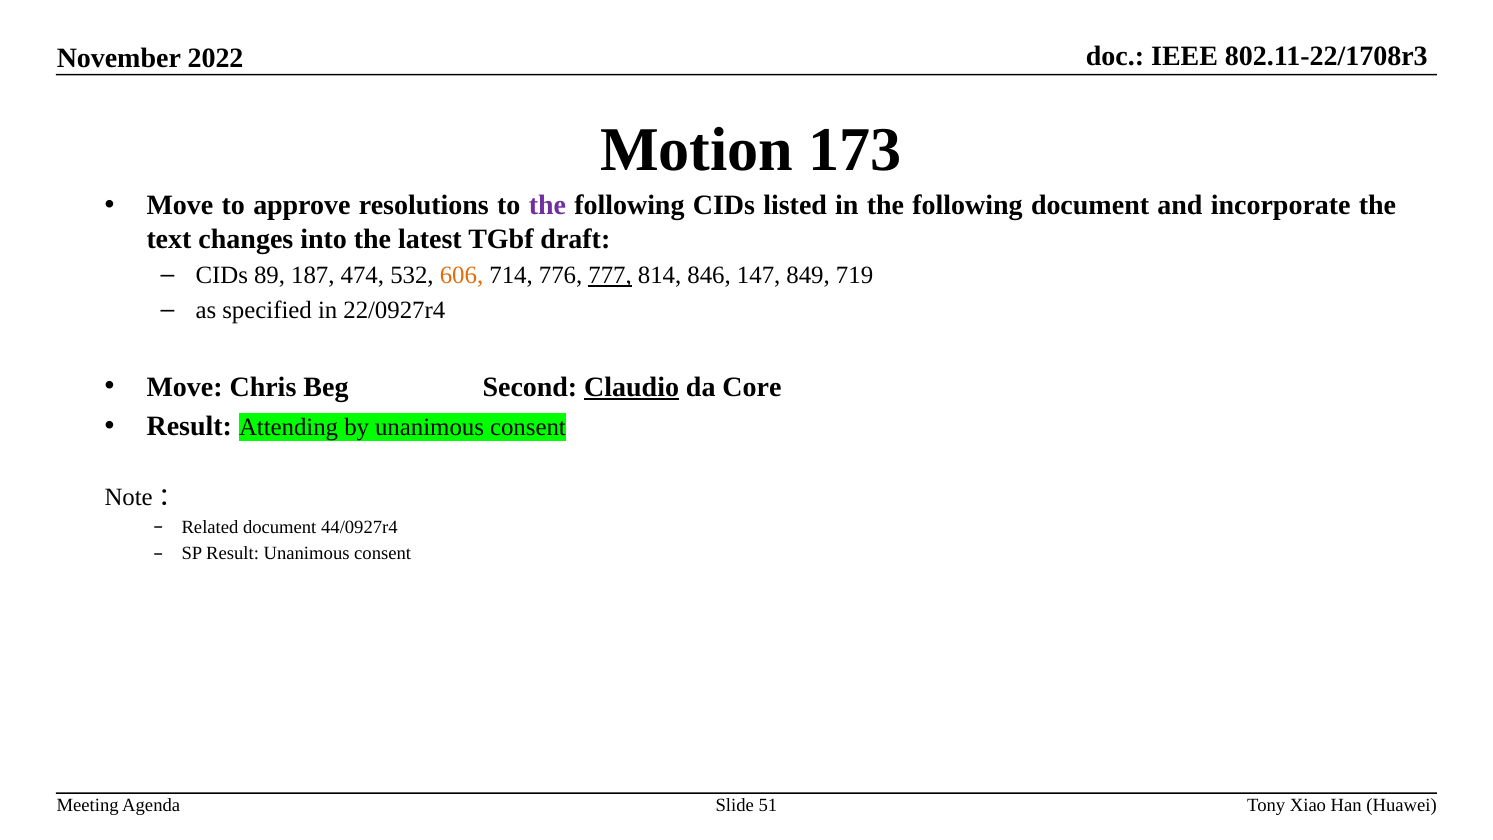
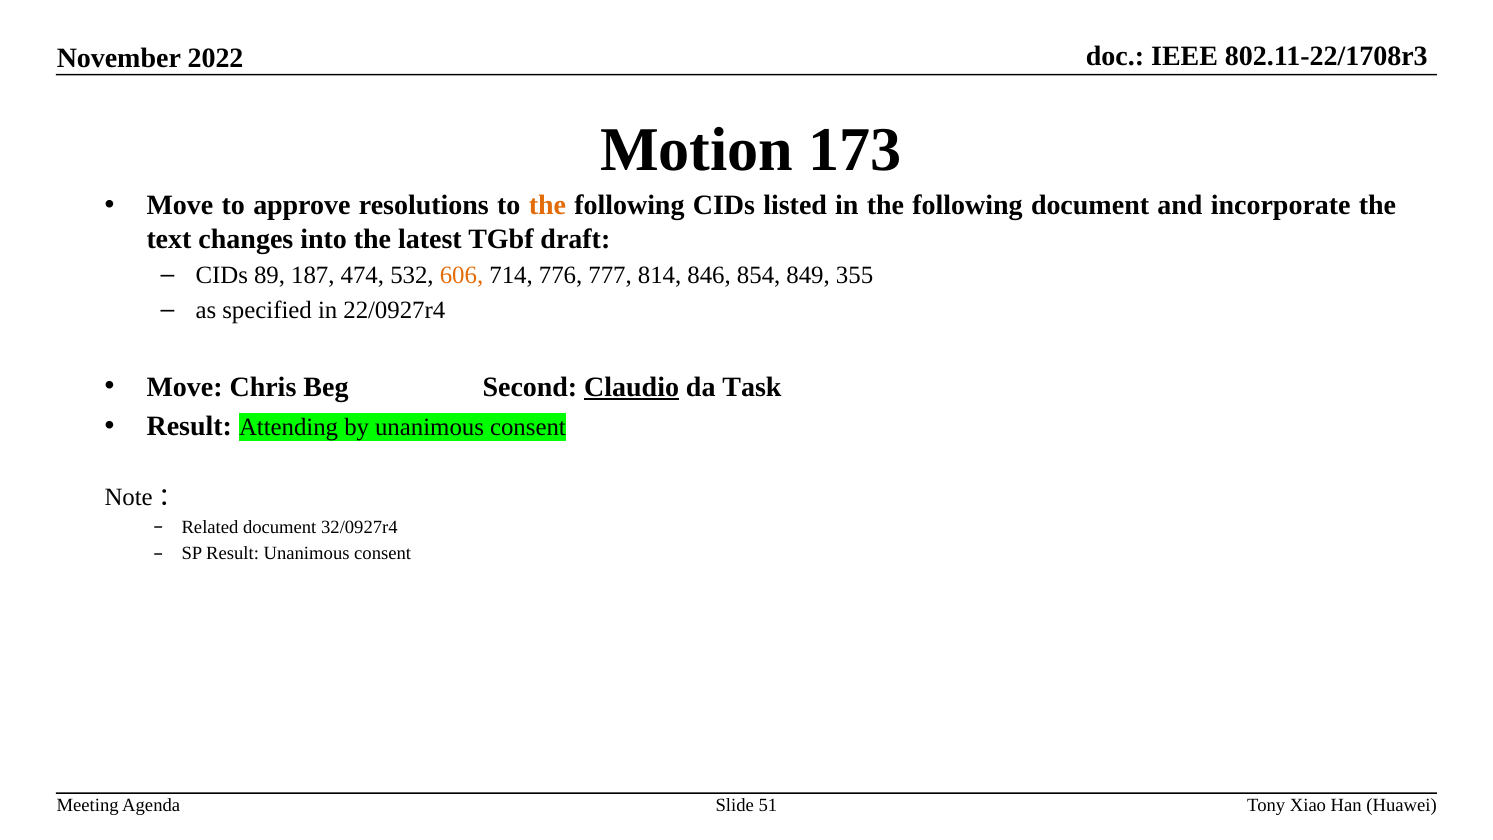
the colour: purple -> orange (547, 205)
777 underline: present -> none (610, 275)
147: 147 -> 854 (759, 275)
719: 719 -> 355 (855, 275)
Core: Core -> Task (752, 387)
44/0927r4: 44/0927r4 -> 32/0927r4 (359, 527)
